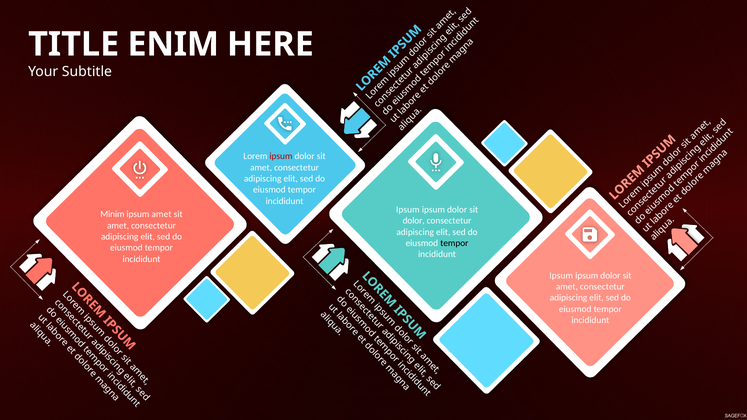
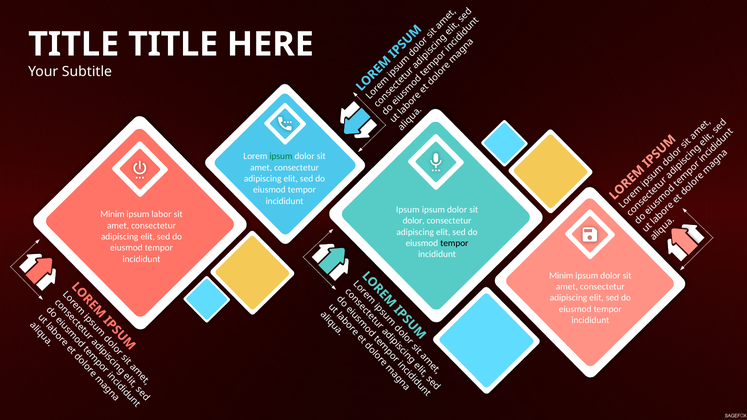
ENIM: ENIM -> TITLE (173, 44)
ipsum colour: red -> green (281, 156)
ipsum amet: amet -> labor (162, 214)
Ipsum: Ipsum -> Minim (561, 276)
